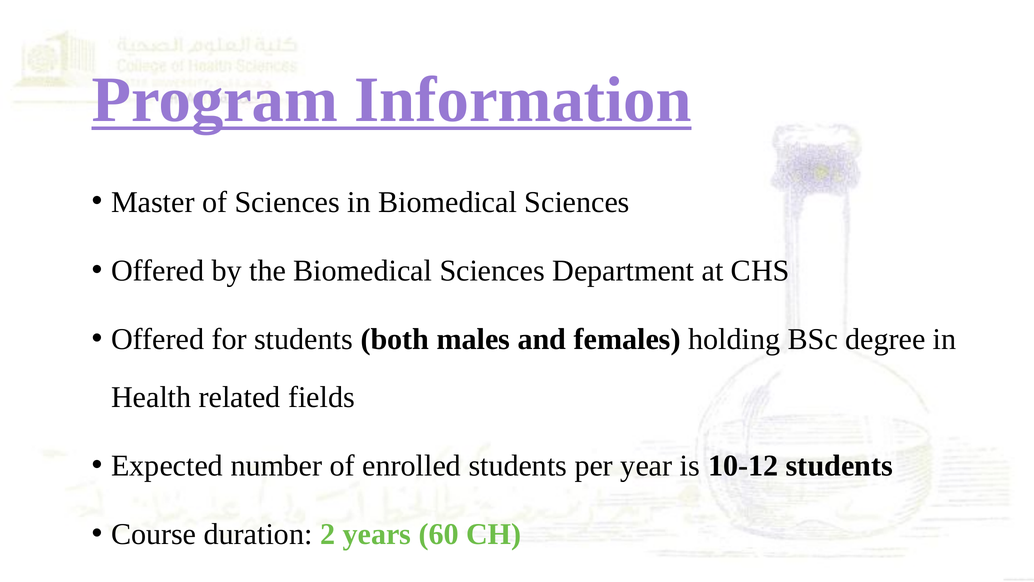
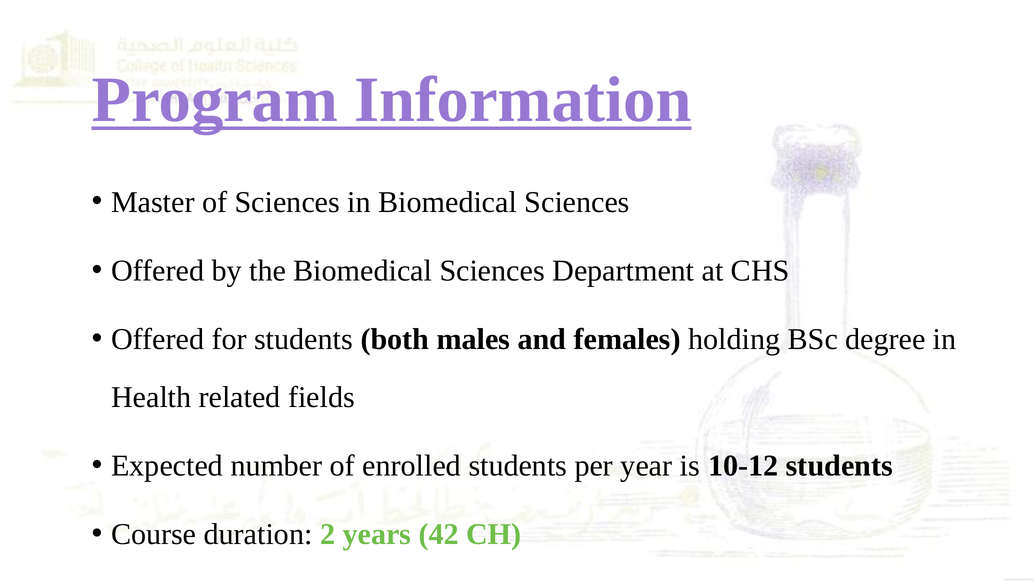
60: 60 -> 42 (439, 534)
